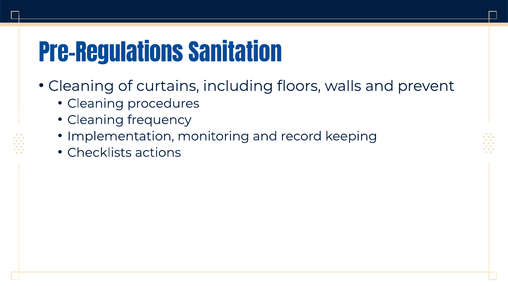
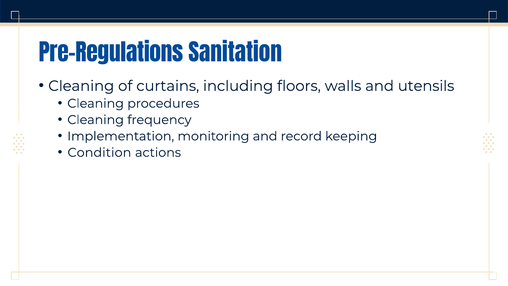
prevent: prevent -> utensils (426, 86)
Checklists: Checklists -> Condition (99, 152)
